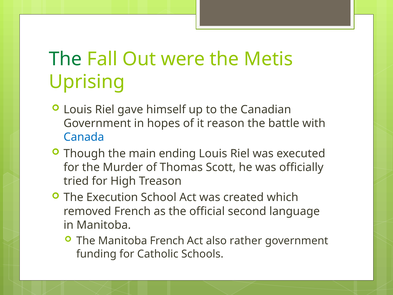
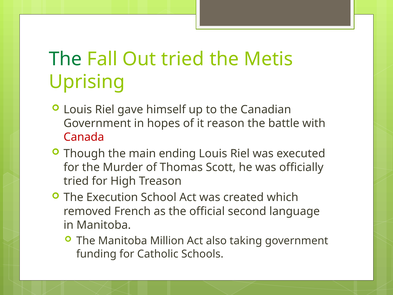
Out were: were -> tried (183, 59)
Canada colour: blue -> red (84, 137)
Manitoba French: French -> Million (167, 241)
rather: rather -> taking (246, 241)
